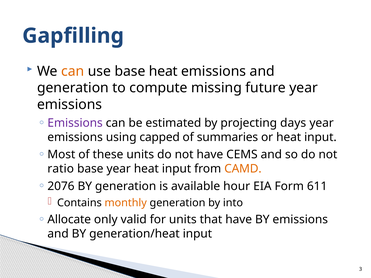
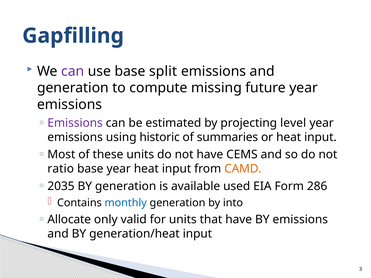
can colour: orange -> purple (73, 71)
base heat: heat -> split (163, 71)
days: days -> level (293, 123)
capped: capped -> historic (160, 137)
2076: 2076 -> 2035 (61, 186)
hour: hour -> used (237, 186)
611: 611 -> 286 (317, 186)
monthly colour: orange -> blue (126, 203)
